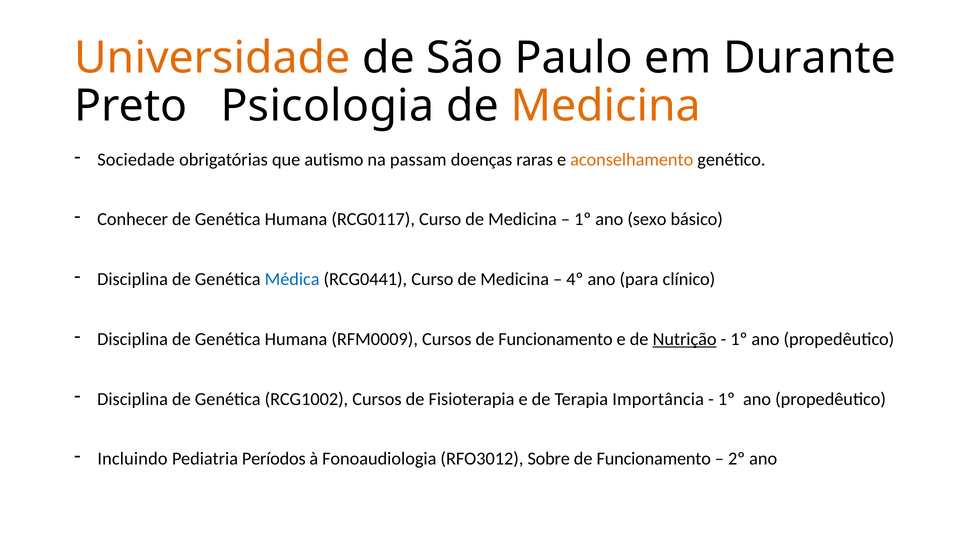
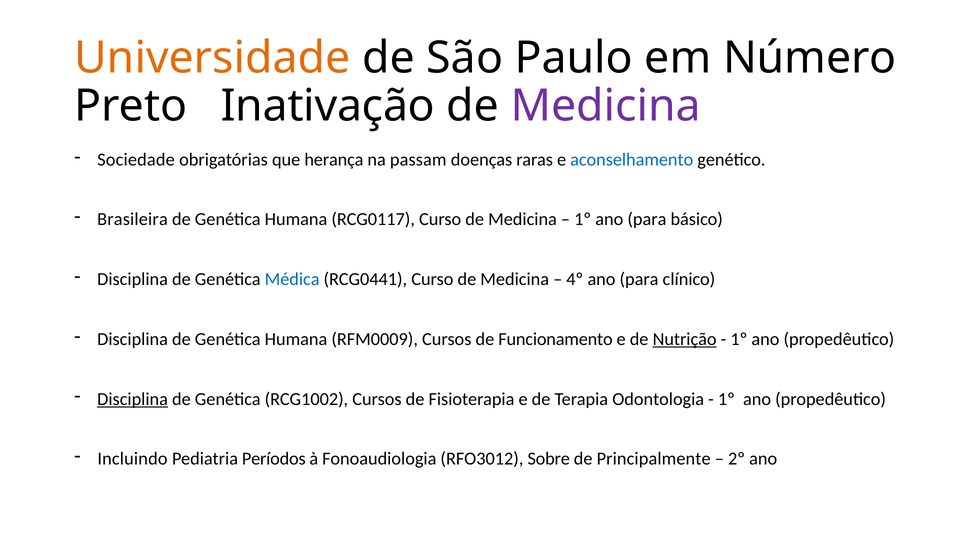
Durante: Durante -> Número (810, 58)
Psicologia: Psicologia -> Inativação (328, 106)
Medicina colour: orange -> purple (606, 106)
autismo: autismo -> herança (334, 159)
aconselhamento colour: orange -> blue (632, 159)
Conhecer: Conhecer -> Brasileira (132, 219)
1º ano sexo: sexo -> para (647, 219)
Disciplina underline: none -> present (133, 399)
Importância: Importância -> Odontologia (658, 399)
Funcionamento: Funcionamento -> Principalmente (654, 458)
